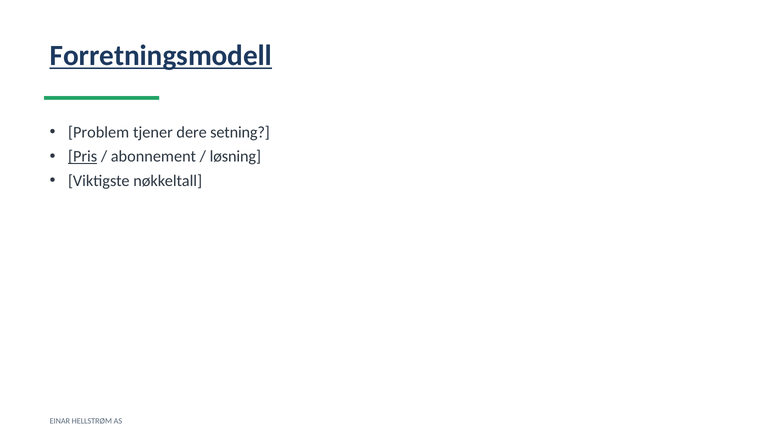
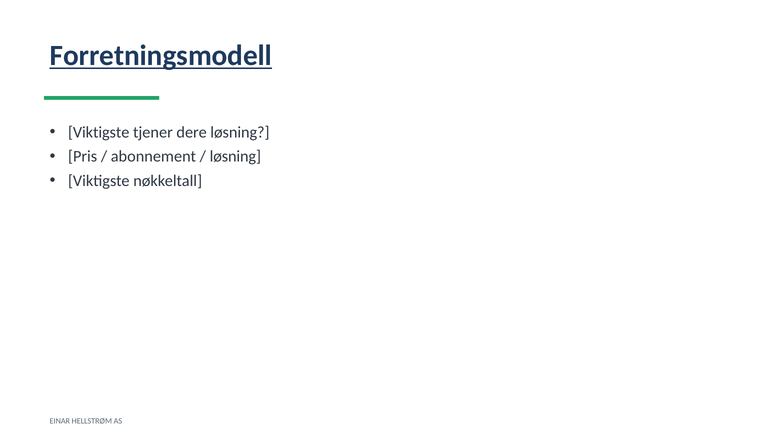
Problem: Problem -> Viktigste (99, 132)
dere setning: setning -> løsning (240, 132)
Pris underline: present -> none (83, 157)
